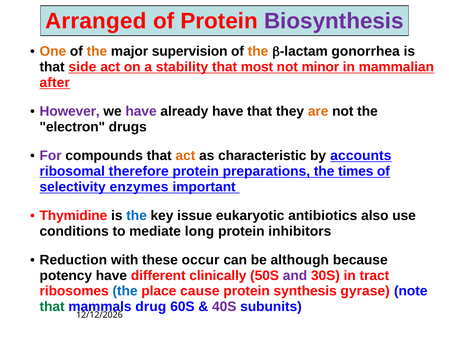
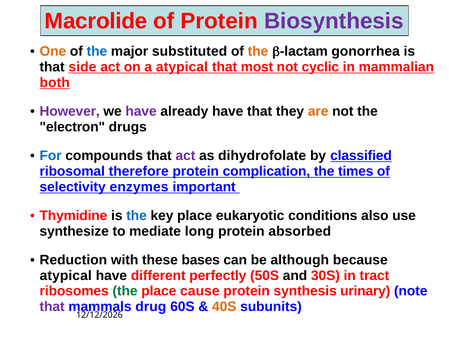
Arranged: Arranged -> Macrolide (96, 21)
the colour: orange -> blue (97, 51)
supervision: supervision -> substituted (190, 51)
a stability: stability -> atypical (182, 67)
minor: minor -> cyclic (320, 67)
after: after -> both (55, 83)
For colour: purple -> blue (51, 155)
act colour: orange -> purple (185, 155)
characteristic: characteristic -> dihydrofolate (262, 155)
accounts: accounts -> classified (361, 155)
preparations: preparations -> complication (266, 171)
key issue: issue -> place (195, 215)
antibiotics: antibiotics -> conditions (323, 215)
conditions: conditions -> synthesize (74, 231)
inhibitors: inhibitors -> absorbed (300, 231)
occur: occur -> bases (201, 260)
potency: potency -> atypical (66, 275)
clinically: clinically -> perfectly (218, 275)
and colour: purple -> black (295, 275)
the colour: blue -> green (125, 291)
gyrase: gyrase -> urinary (365, 291)
that colour: green -> purple (52, 307)
40S colour: purple -> orange (224, 307)
